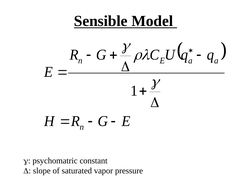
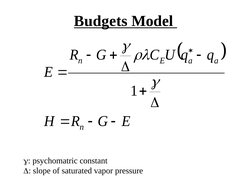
Sensible: Sensible -> Budgets (101, 21)
